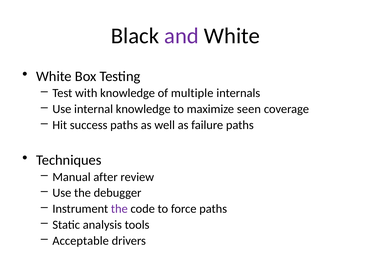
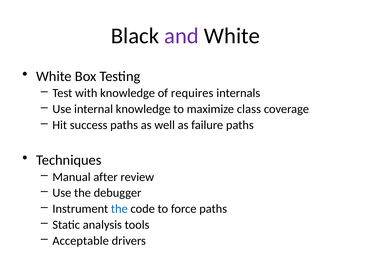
multiple: multiple -> requires (192, 93)
seen: seen -> class (249, 109)
the colour: purple -> blue (119, 209)
